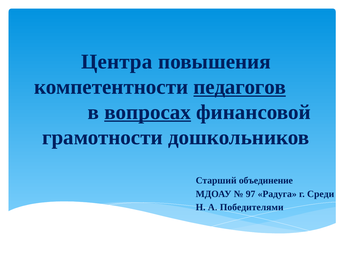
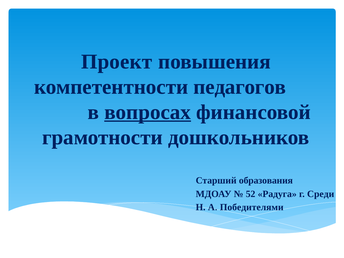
Центра: Центра -> Проект (117, 62)
педагогов underline: present -> none (240, 87)
объединение: объединение -> образования (266, 180)
97: 97 -> 52 (251, 194)
